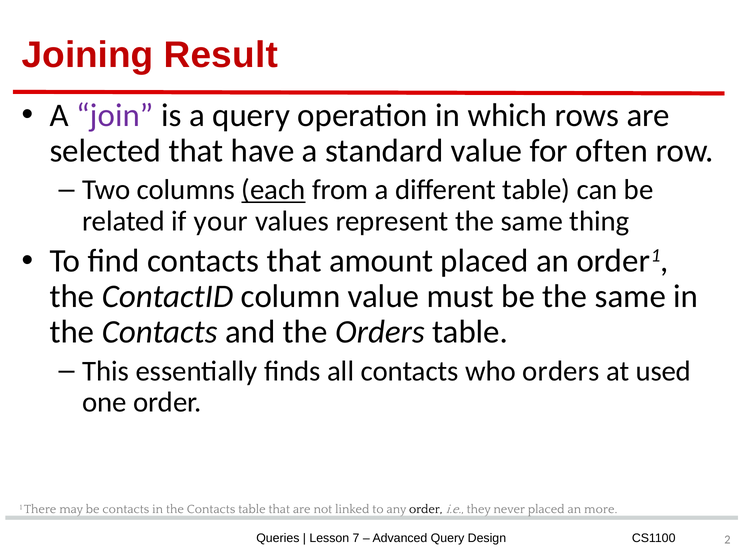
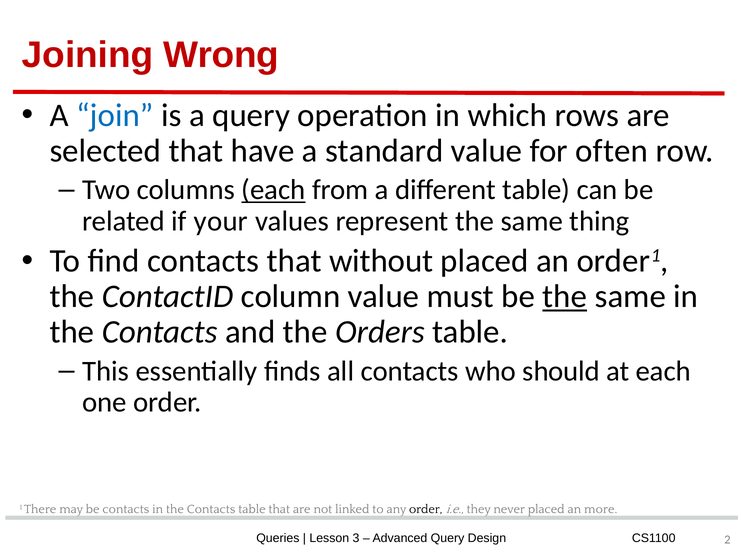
Result: Result -> Wrong (221, 55)
join colour: purple -> blue (115, 115)
amount: amount -> without (381, 261)
the underline: none -> present (565, 297)
who orders: orders -> should (561, 372)
at used: used -> each (663, 372)
7: 7 -> 3 (356, 539)
